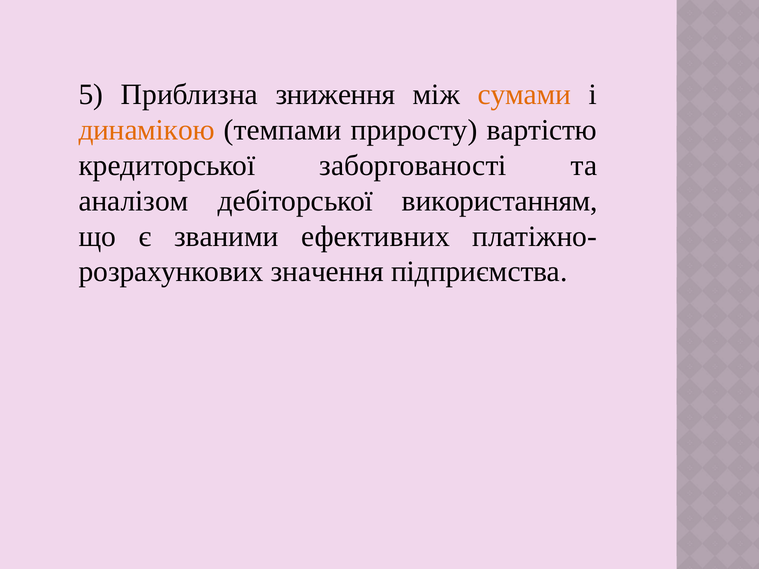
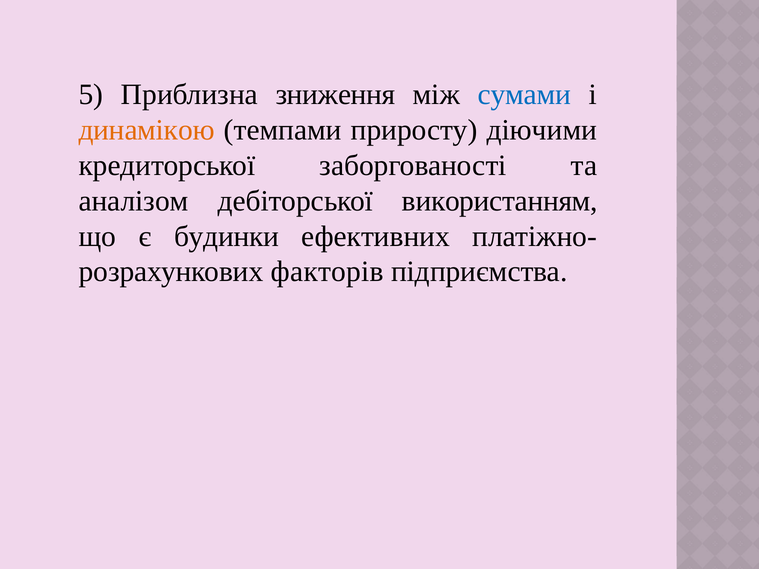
сумами colour: orange -> blue (524, 95)
вартістю: вартістю -> діючими (542, 130)
званими: званими -> будинки (227, 236)
значення: значення -> факторів (327, 272)
